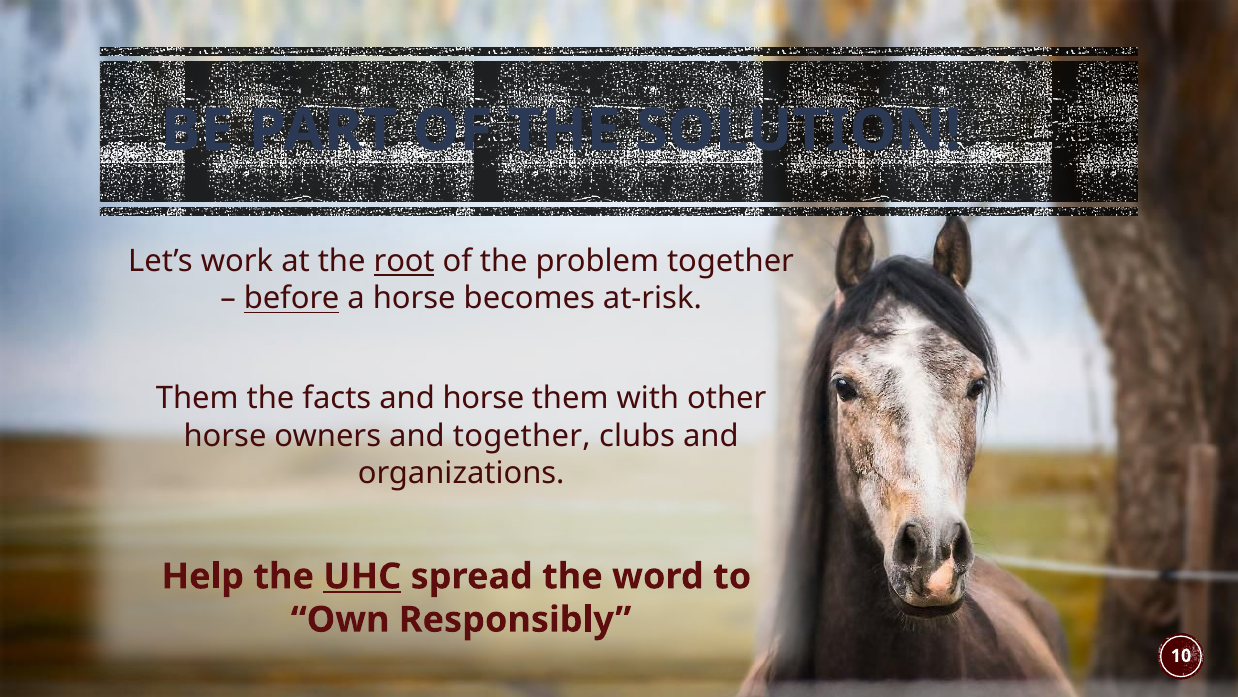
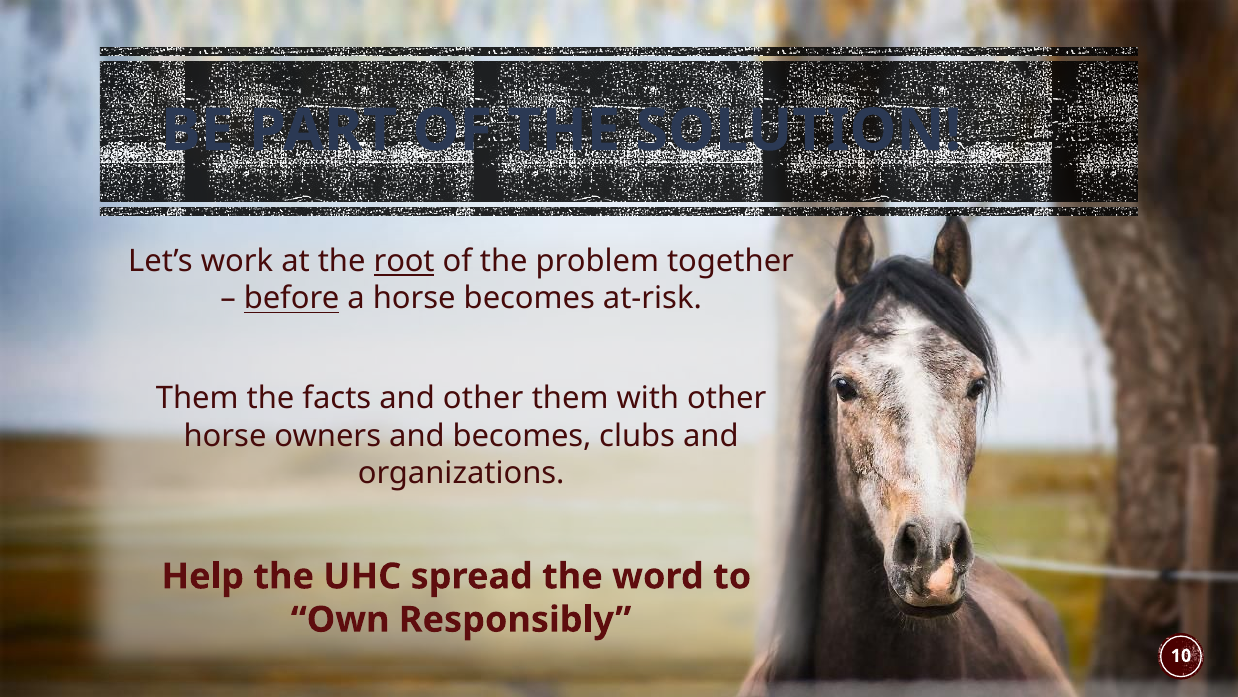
and horse: horse -> other (483, 398)
and together: together -> becomes (522, 435)
UHC underline: present -> none (362, 576)
